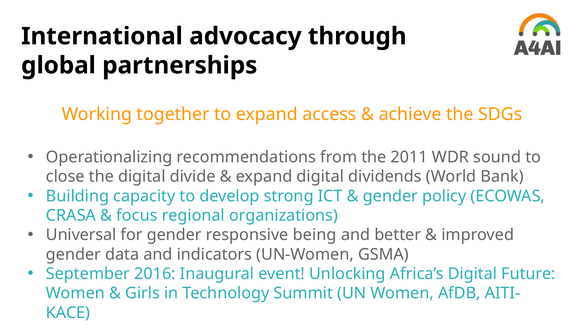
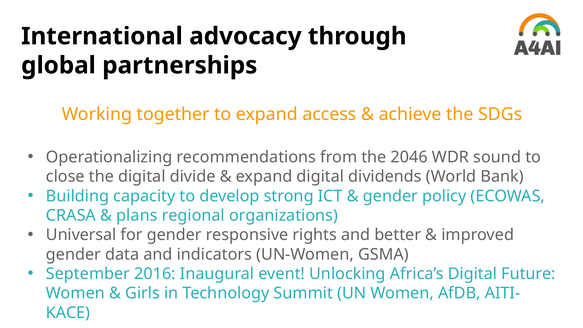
2011: 2011 -> 2046 (409, 157)
focus: focus -> plans (137, 216)
being: being -> rights (315, 235)
